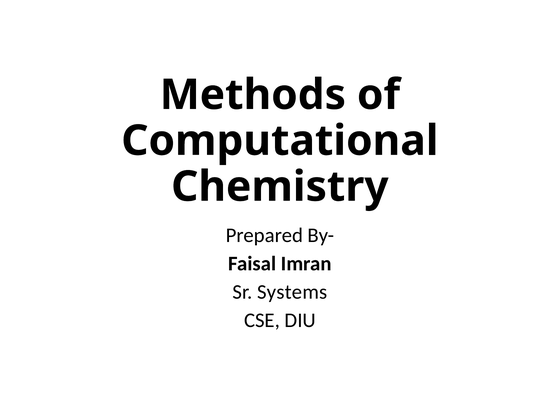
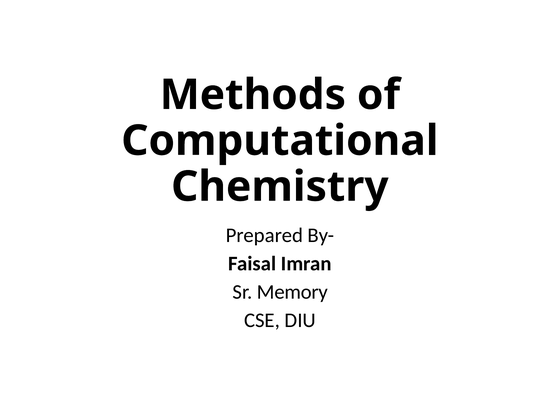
Systems: Systems -> Memory (292, 292)
